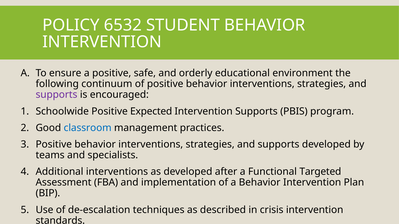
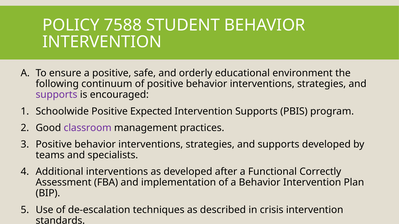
6532: 6532 -> 7588 (123, 25)
classroom colour: blue -> purple (88, 128)
Targeted: Targeted -> Correctly (320, 172)
